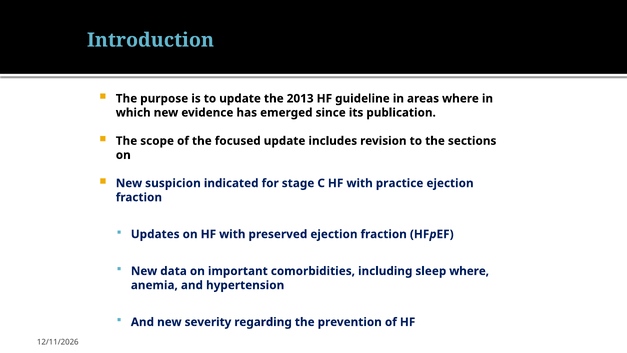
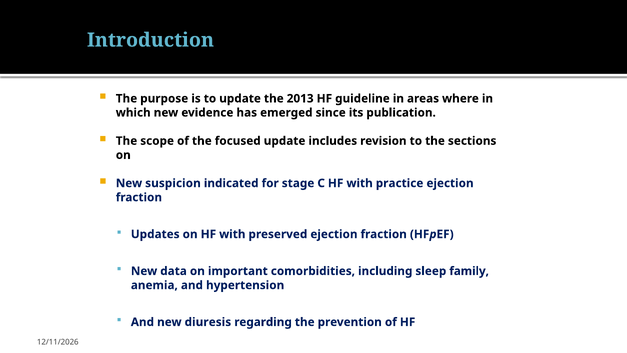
sleep where: where -> family (469, 271)
severity: severity -> diuresis (208, 322)
